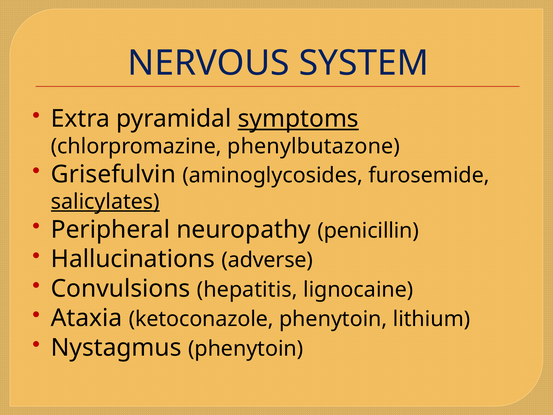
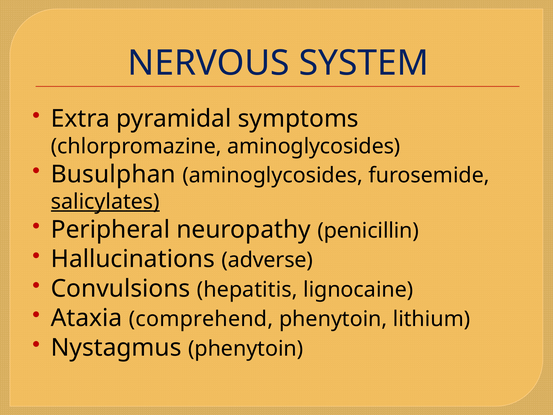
symptoms underline: present -> none (298, 119)
chlorpromazine phenylbutazone: phenylbutazone -> aminoglycosides (314, 146)
Grisefulvin: Grisefulvin -> Busulphan (113, 174)
ketoconazole: ketoconazole -> comprehend (201, 319)
